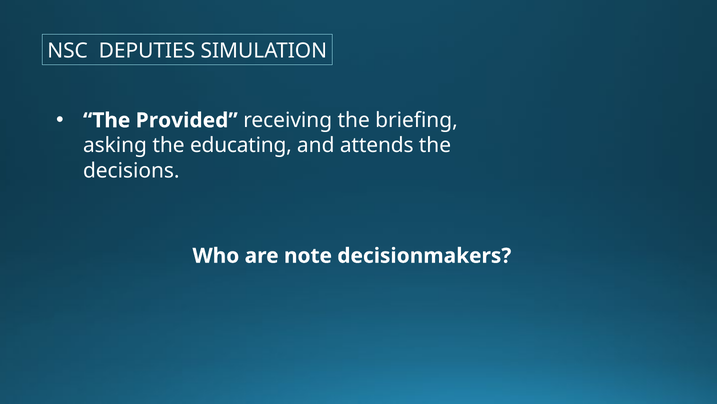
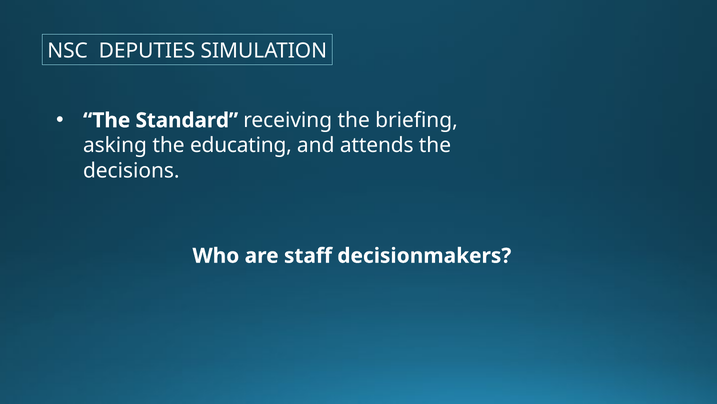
Provided: Provided -> Standard (187, 120)
note: note -> staff (308, 255)
